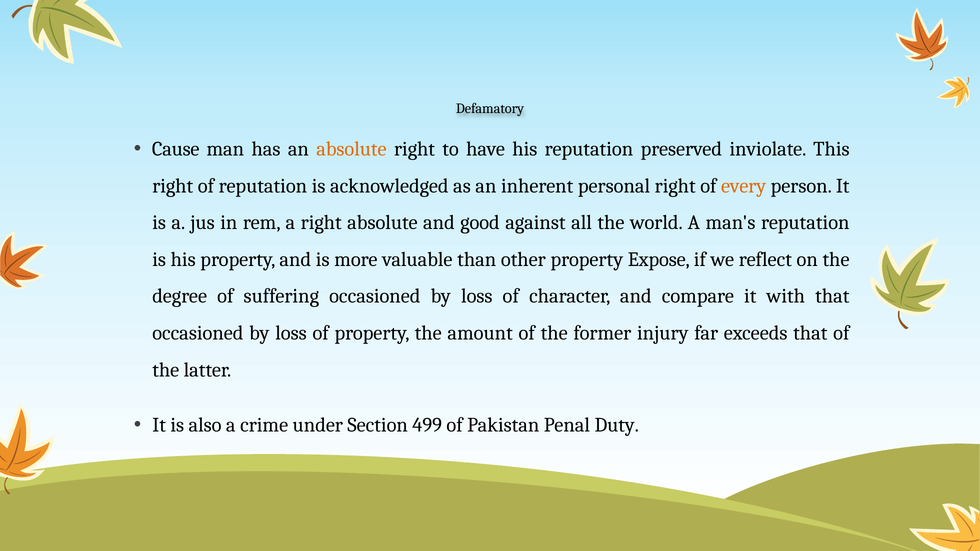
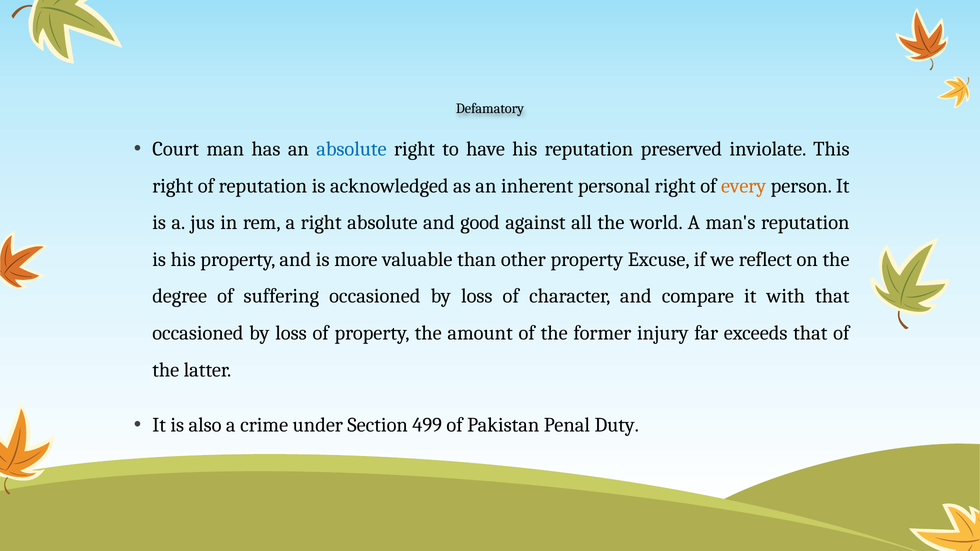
Cause: Cause -> Court (176, 149)
absolute colour: orange -> blue (351, 149)
Expose: Expose -> Excuse (659, 260)
